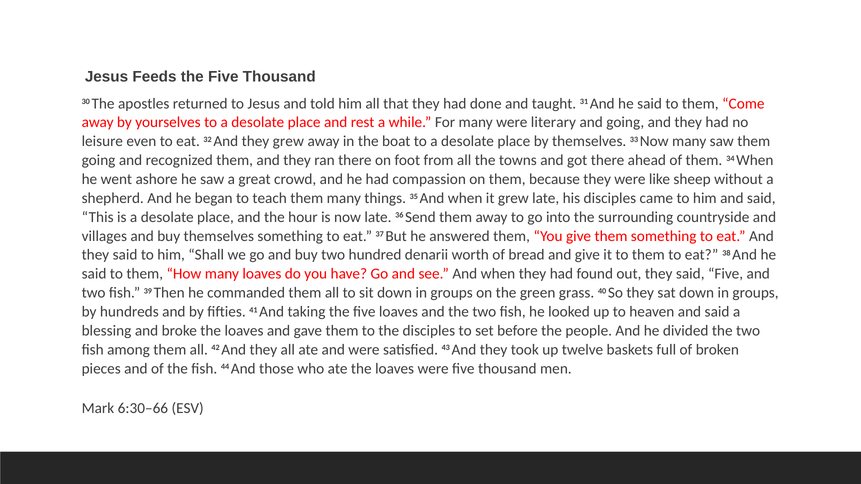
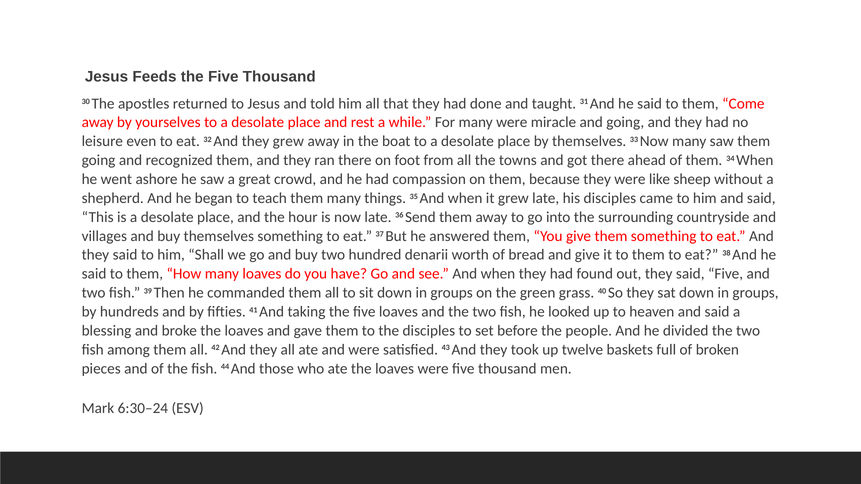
literary: literary -> miracle (553, 123)
6:30–66: 6:30–66 -> 6:30–24 (143, 409)
